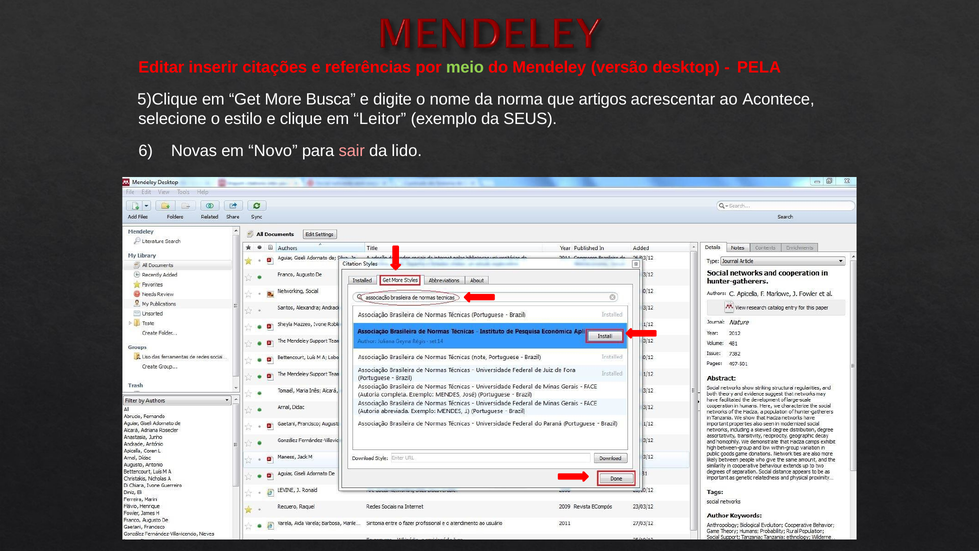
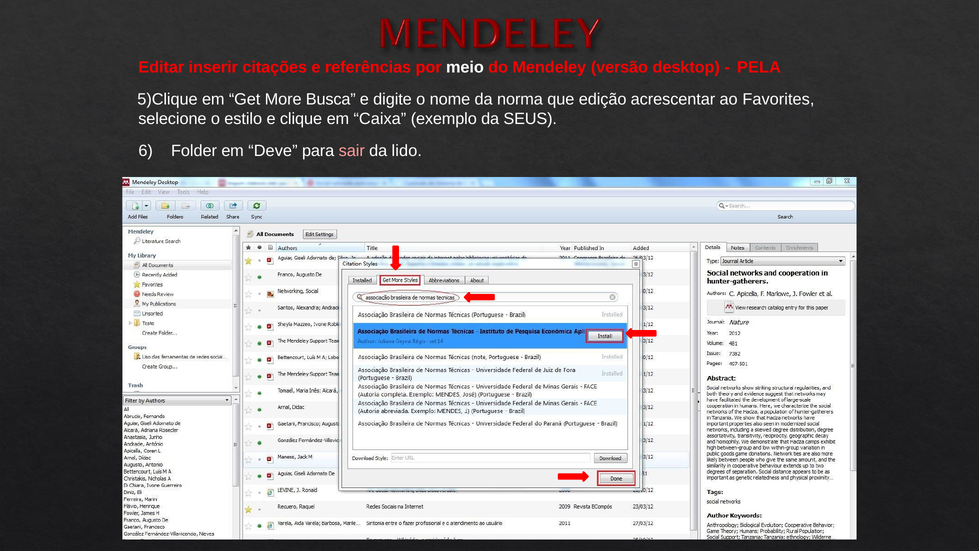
meio colour: light green -> white (465, 67)
artigos: artigos -> edição (603, 99)
Acontece: Acontece -> Favorites (778, 99)
Leitor: Leitor -> Caixa (380, 119)
Novas: Novas -> Folder (194, 151)
Novo: Novo -> Deve (273, 151)
